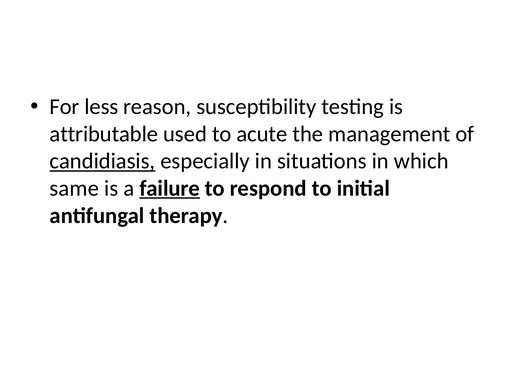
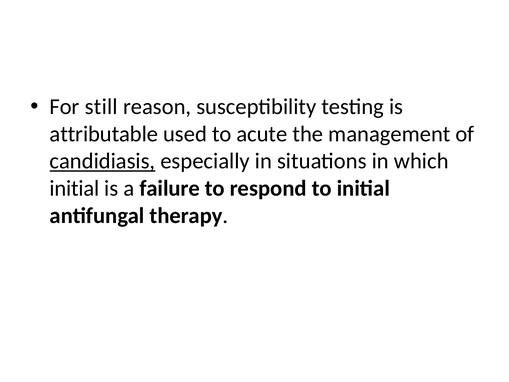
less: less -> still (101, 107)
same: same -> initial (75, 188)
failure underline: present -> none (170, 188)
